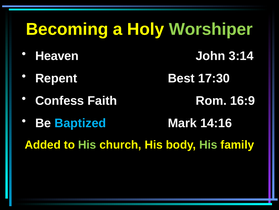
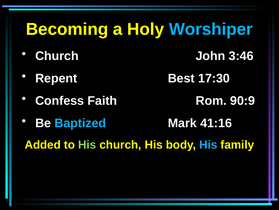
Worshiper colour: light green -> light blue (211, 29)
Heaven: Heaven -> Church (57, 56)
3:14: 3:14 -> 3:46 (241, 56)
16:9: 16:9 -> 90:9 (243, 100)
14:16: 14:16 -> 41:16 (216, 123)
His colour: light green -> light blue (208, 144)
